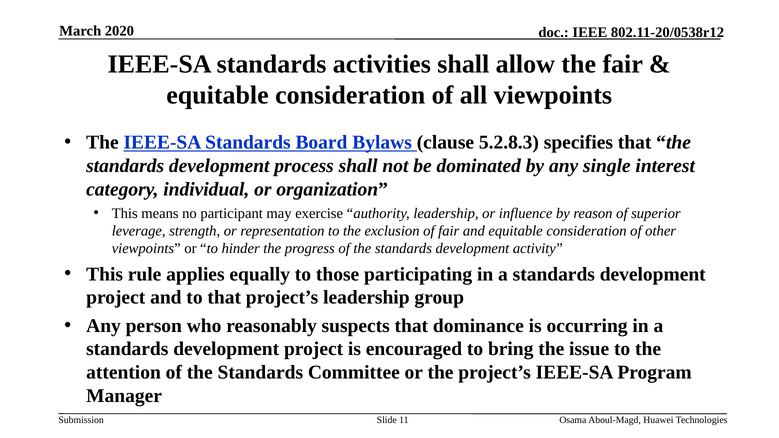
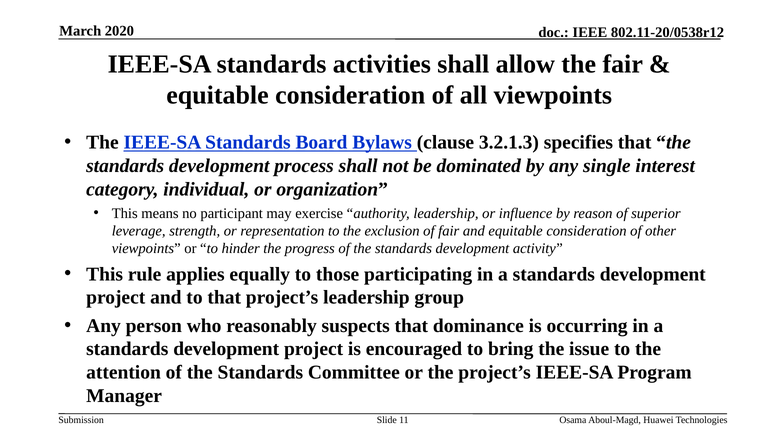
5.2.8.3: 5.2.8.3 -> 3.2.1.3 (509, 143)
